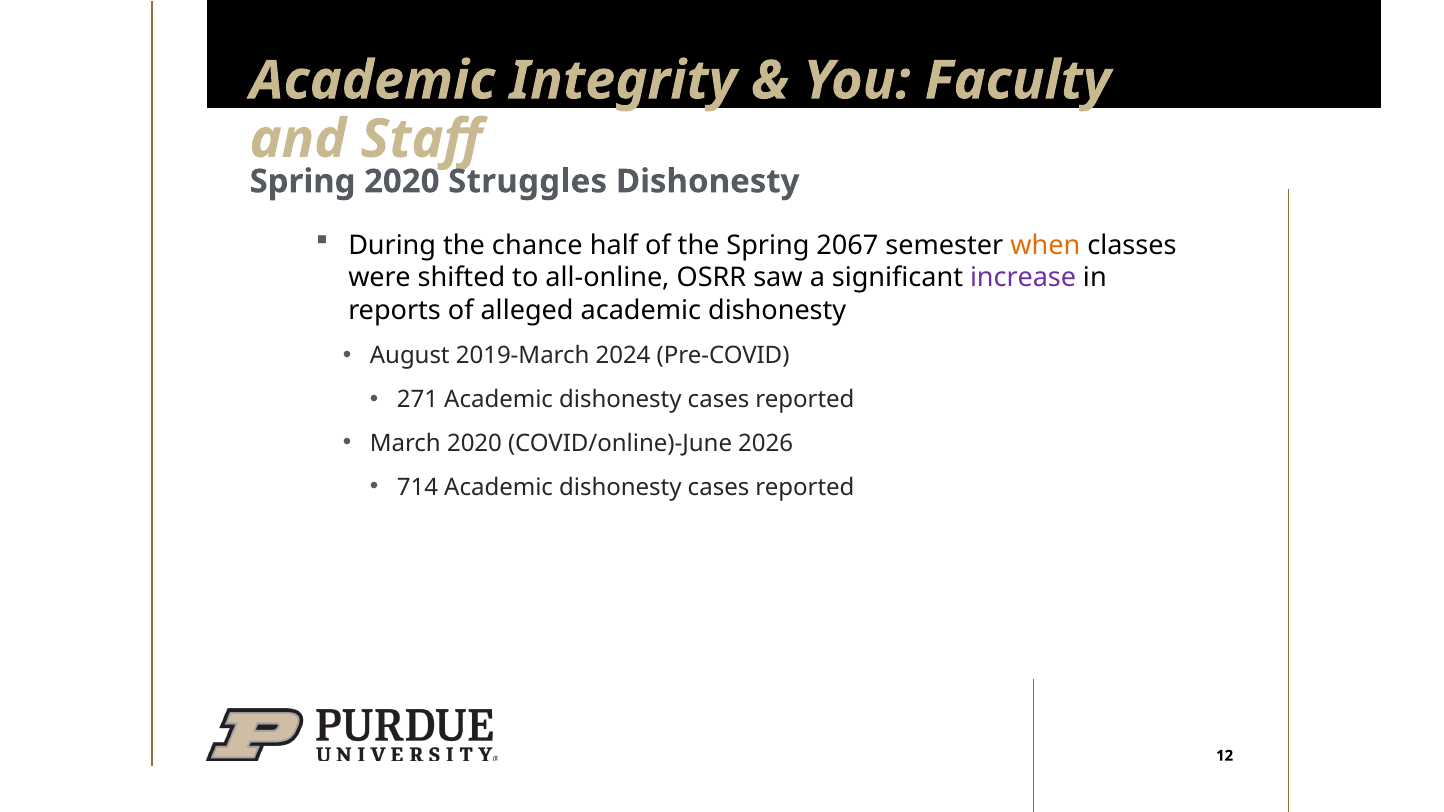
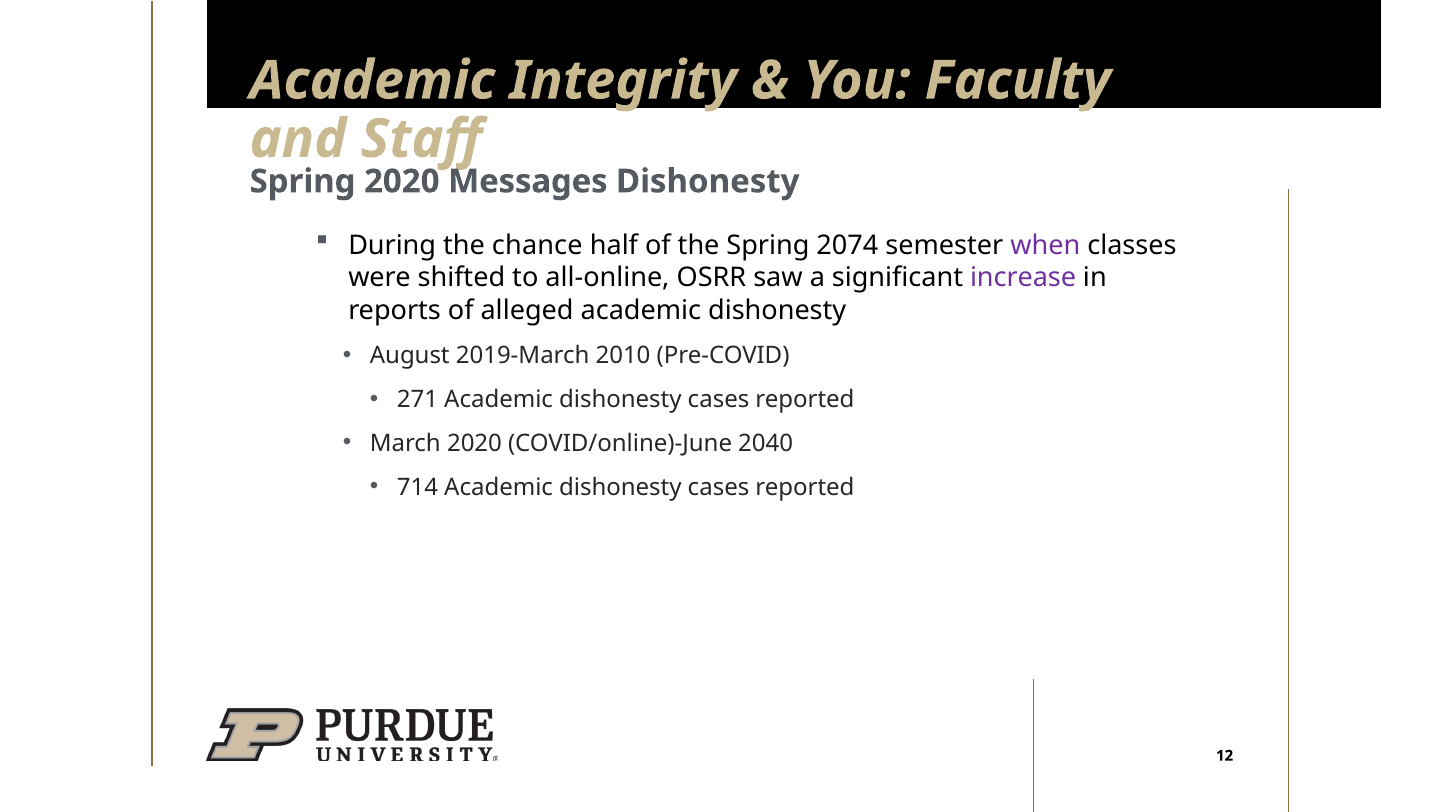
Struggles: Struggles -> Messages (528, 182)
2067: 2067 -> 2074 (847, 245)
when colour: orange -> purple (1045, 245)
2024: 2024 -> 2010 (623, 356)
2026: 2026 -> 2040 (766, 444)
